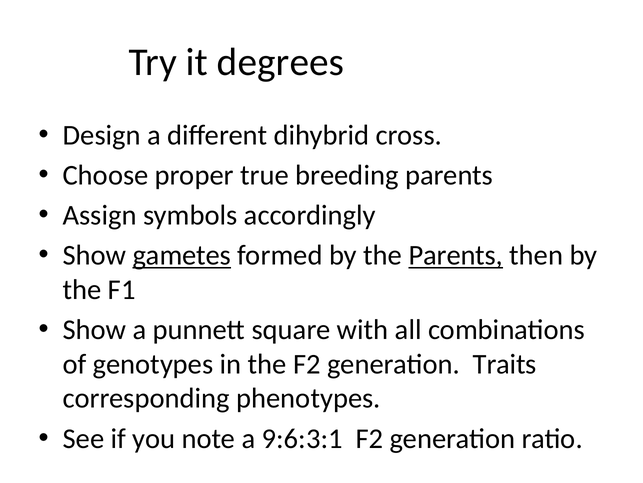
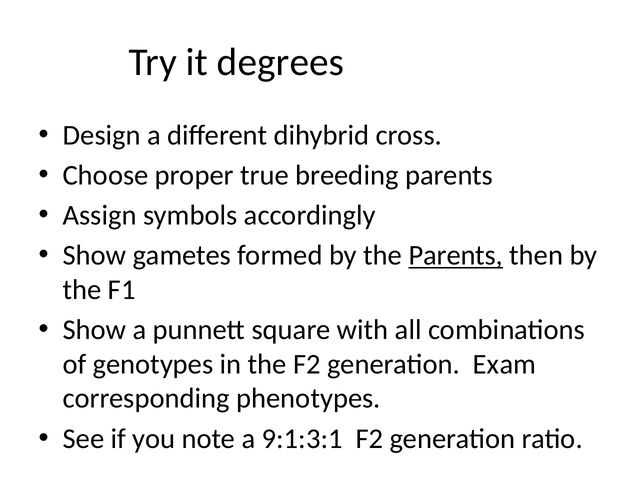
gametes underline: present -> none (182, 255)
Traits: Traits -> Exam (505, 364)
9:6:3:1: 9:6:3:1 -> 9:1:3:1 (302, 438)
